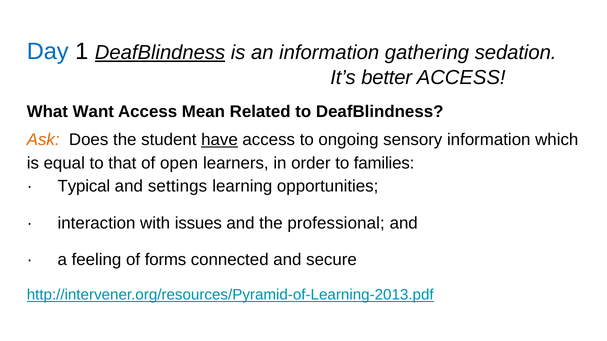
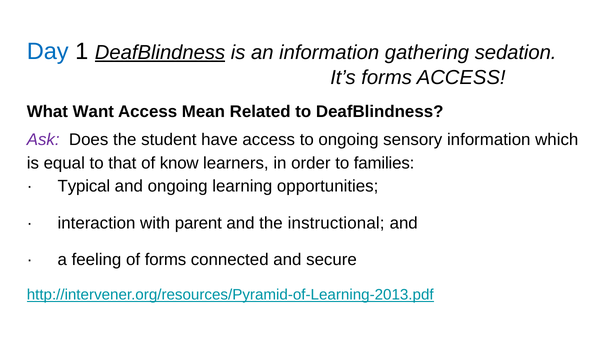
It’s better: better -> forms (387, 78)
Ask colour: orange -> purple (43, 140)
have underline: present -> none (220, 140)
open: open -> know (179, 163)
and settings: settings -> ongoing (178, 186)
issues: issues -> parent (198, 223)
professional: professional -> instructional (336, 223)
